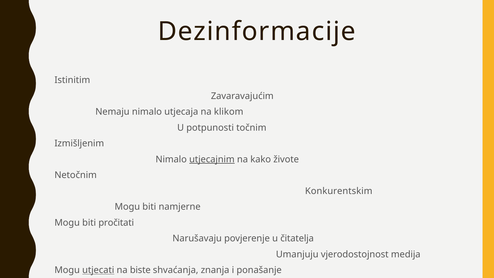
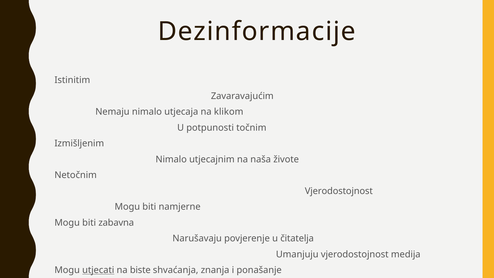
utjecajnim underline: present -> none (212, 159)
kako: kako -> naša (261, 159)
Konkurentskim: Konkurentskim -> Vjerodostojnost (339, 191)
pročitati: pročitati -> zabavna (116, 223)
